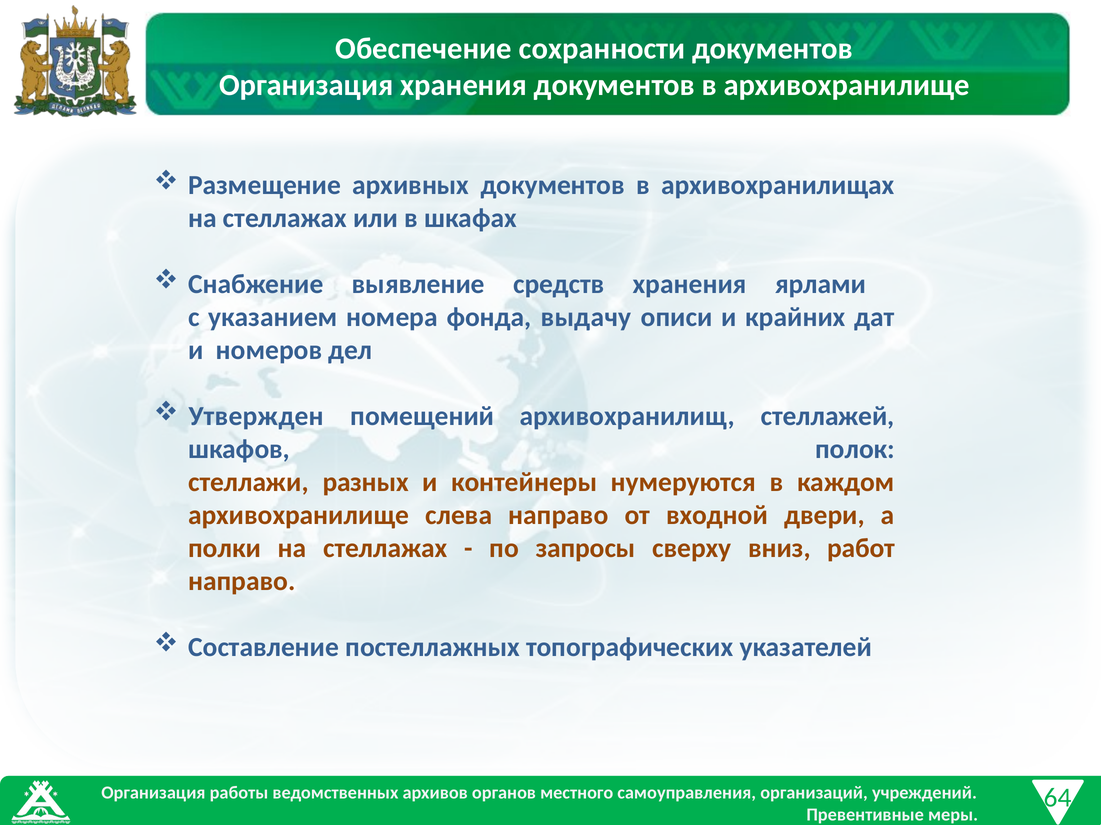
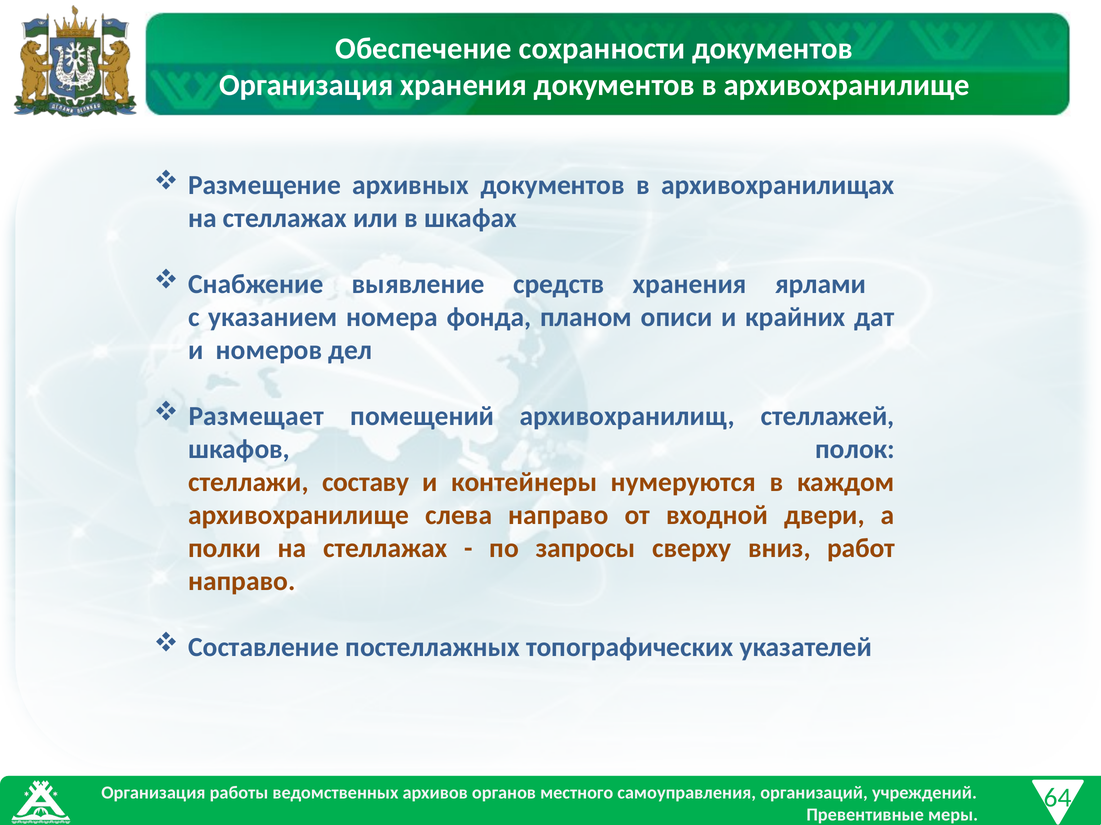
выдачу: выдачу -> планом (586, 317)
Утвержден: Утвержден -> Размещает (256, 416)
разных: разных -> составу (366, 483)
